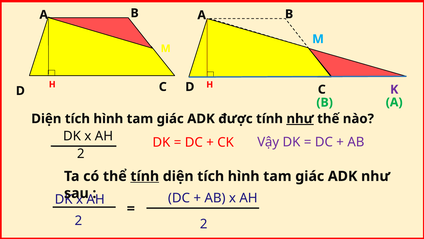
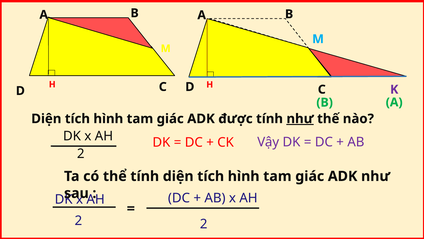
tính underline: present -> none (145, 176)
